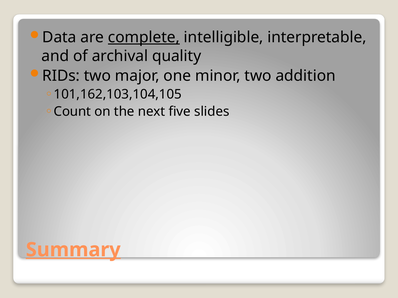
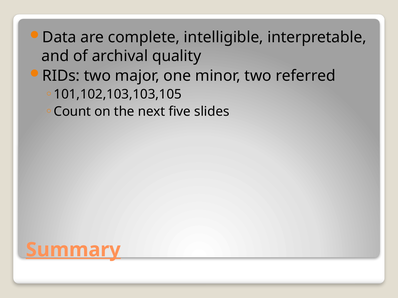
complete underline: present -> none (144, 37)
addition: addition -> referred (306, 76)
101,162,103,104,105: 101,162,103,104,105 -> 101,102,103,103,105 (118, 94)
